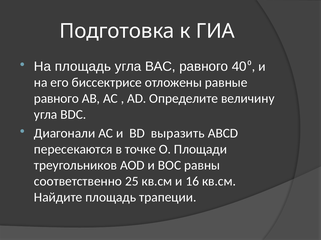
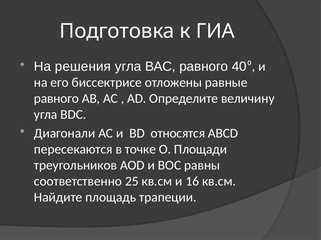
На площадь: площадь -> решения (83, 67)
выразить: выразить -> относятся (178, 134)
